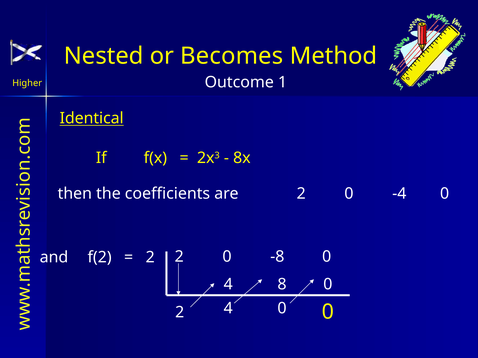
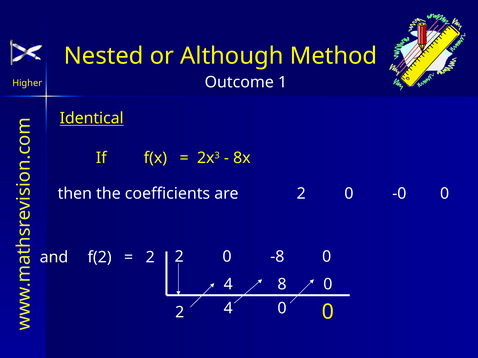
Becomes: Becomes -> Although (232, 56)
-4: -4 -> -0 (399, 194)
